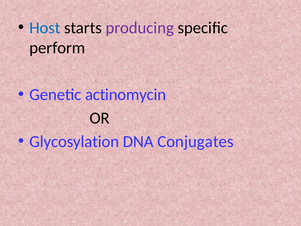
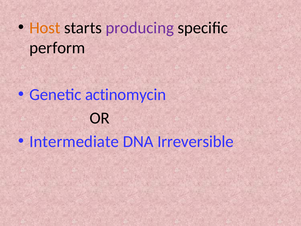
Host colour: blue -> orange (45, 28)
Glycosylation: Glycosylation -> Intermediate (74, 141)
Conjugates: Conjugates -> Irreversible (196, 141)
